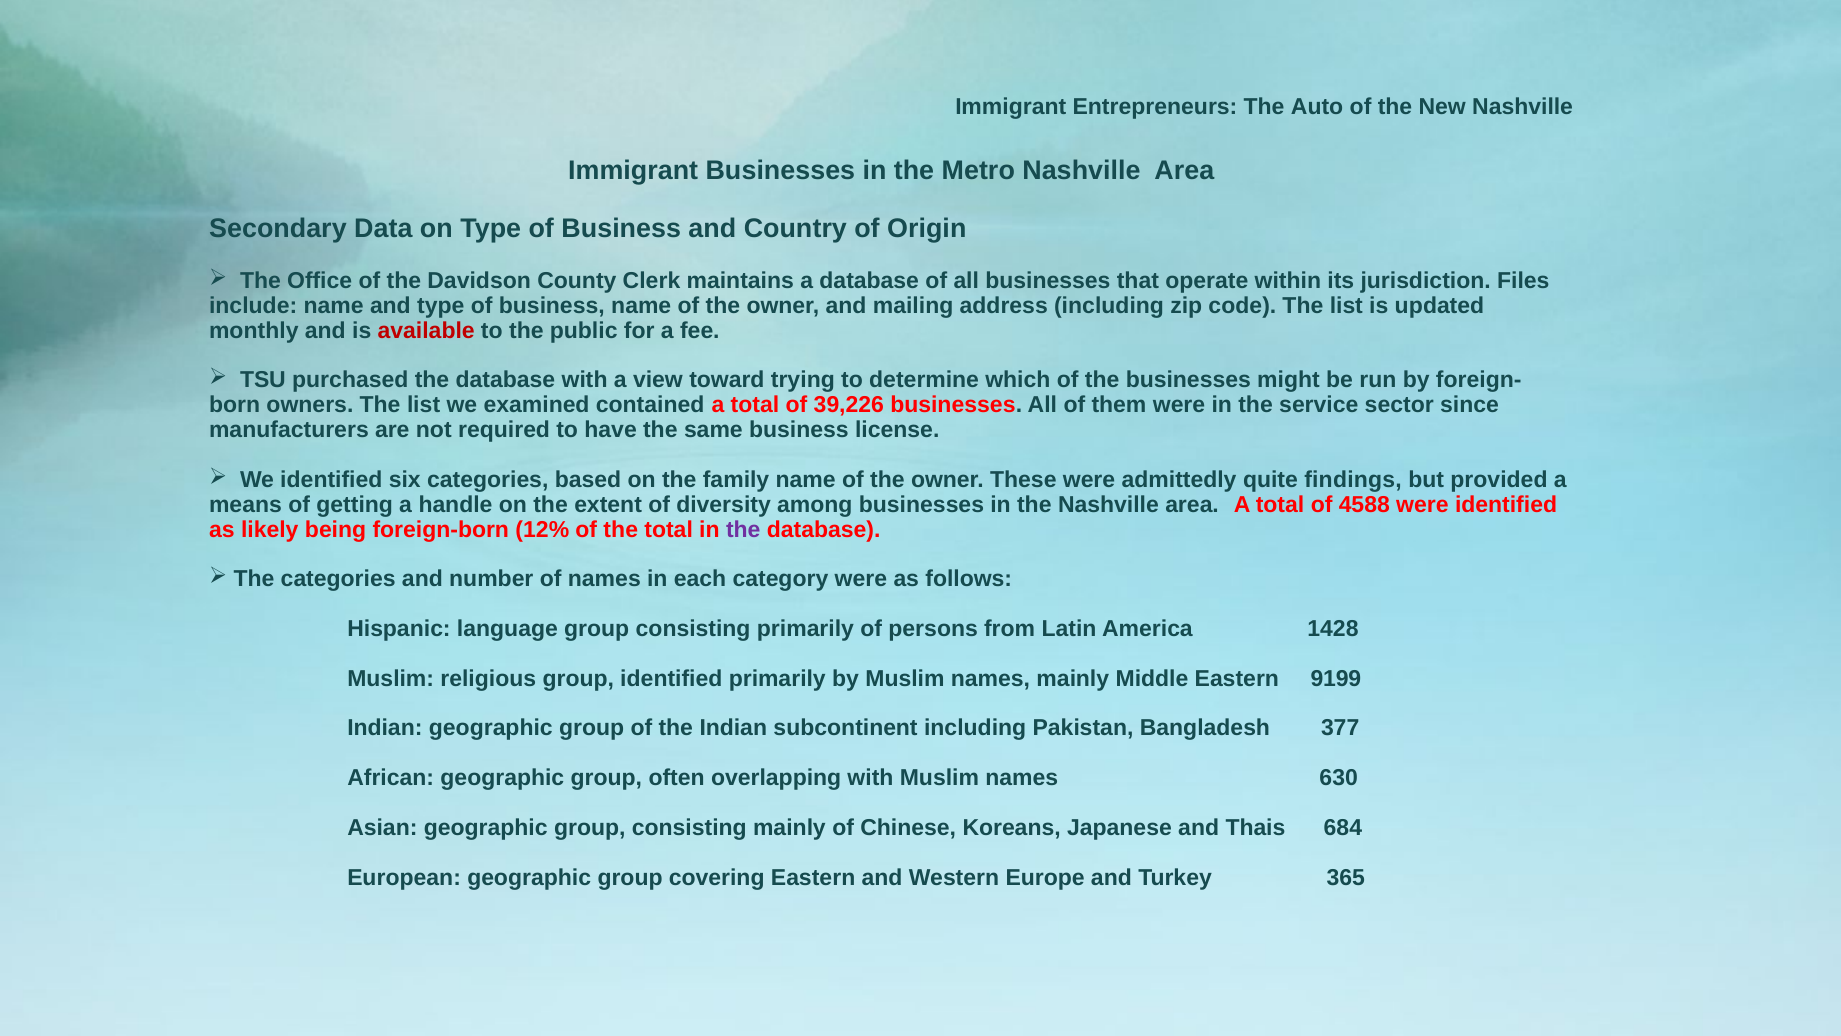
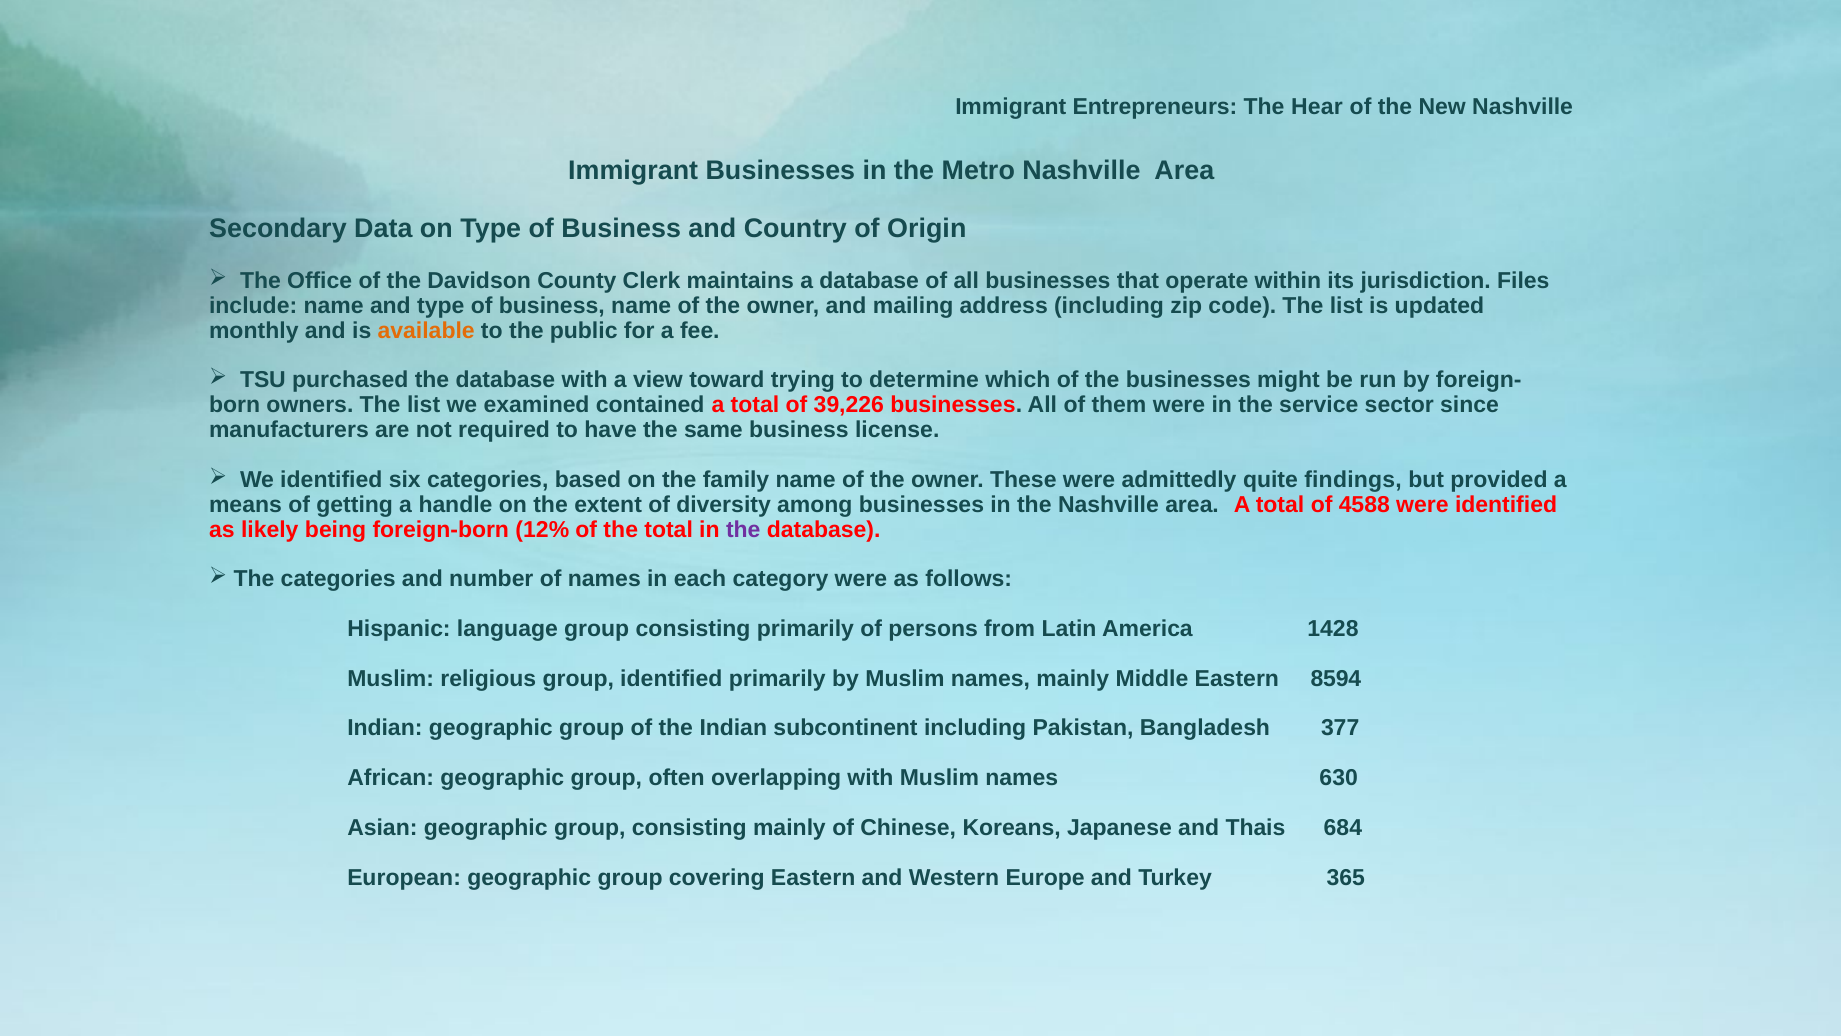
Auto: Auto -> Hear (1317, 107)
available colour: red -> orange (426, 331)
9199: 9199 -> 8594 (1336, 679)
